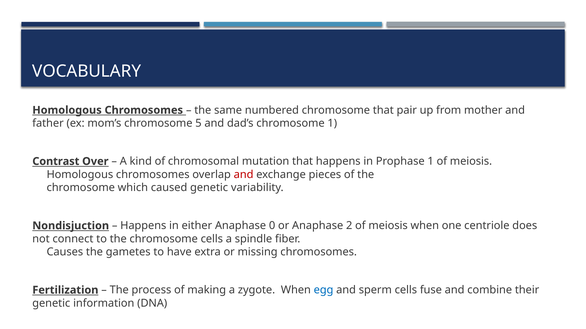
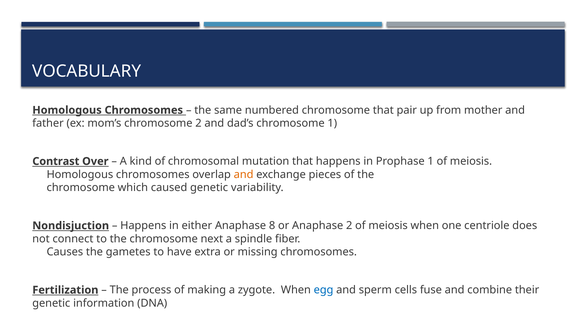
chromosome 5: 5 -> 2 (198, 124)
and colour: red -> orange (244, 175)
0: 0 -> 8 (272, 226)
chromosome cells: cells -> next (212, 239)
